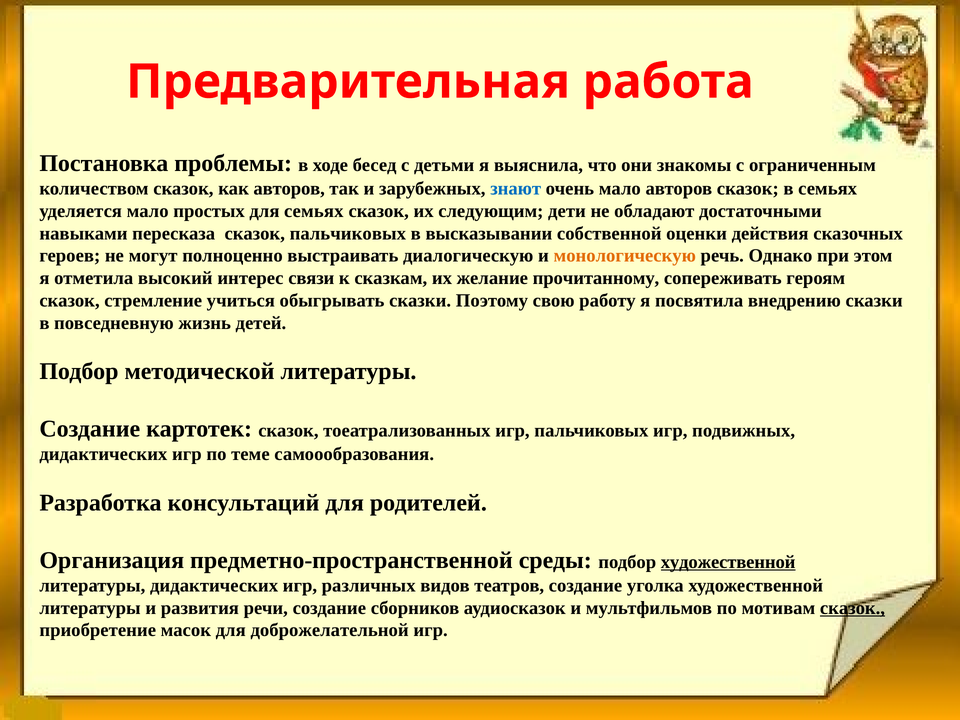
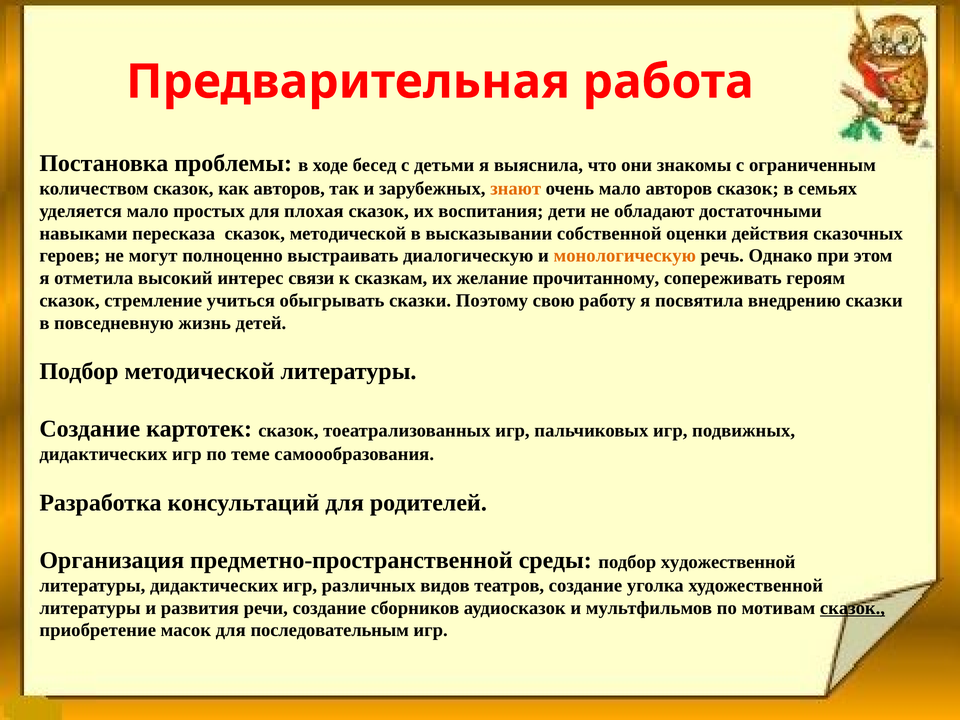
знают colour: blue -> orange (516, 189)
для семьях: семьях -> плохая (314, 211)
следующим: следующим -> воспитания (491, 211)
сказок пальчиковых: пальчиковых -> методической (348, 233)
художественной underline: present -> none (728, 562)
доброжелательной: доброжелательной -> последовательным (330, 630)
